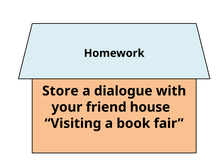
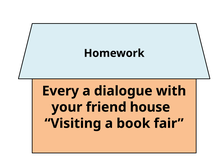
Store: Store -> Every (60, 91)
